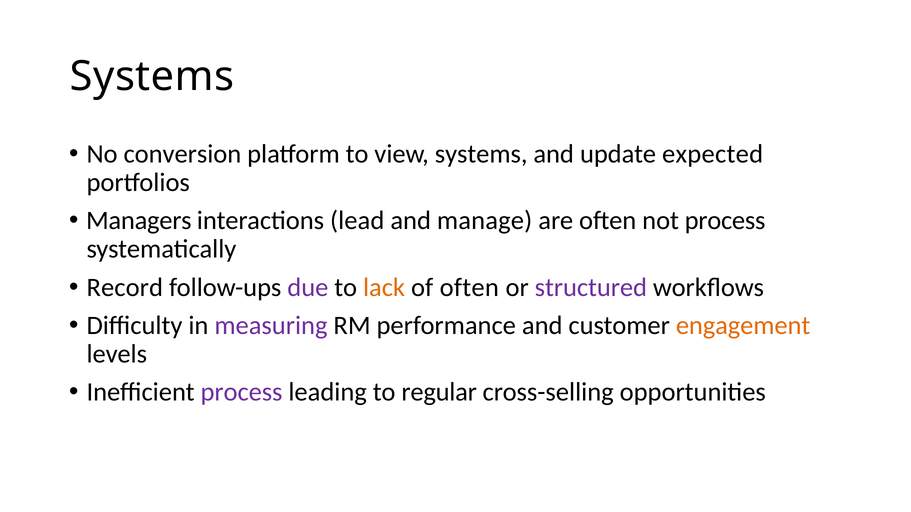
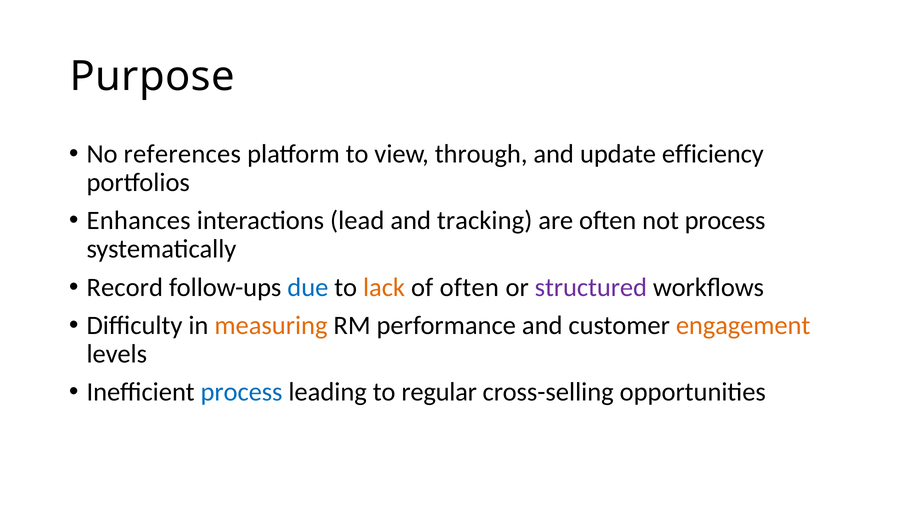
Systems: Systems -> Purpose (152, 77)
conversion: conversion -> references (182, 154)
view systems: systems -> through (481, 154)
expected: expected -> efficiency (713, 154)
Managers: Managers -> Enhances (139, 221)
manage: manage -> tracking (485, 221)
due colour: purple -> blue (308, 288)
measuring colour: purple -> orange (271, 326)
process colour: purple -> blue (242, 392)
